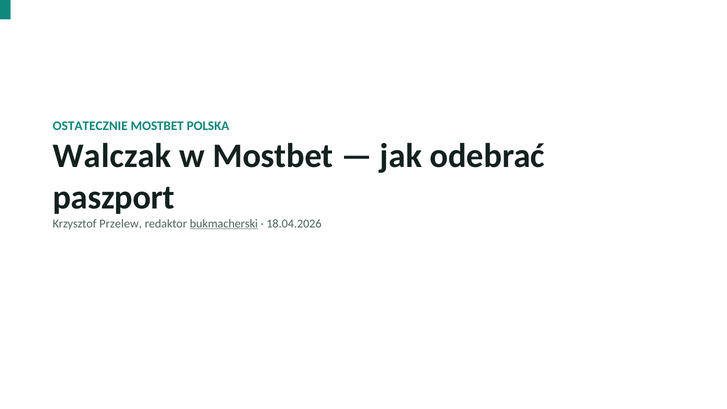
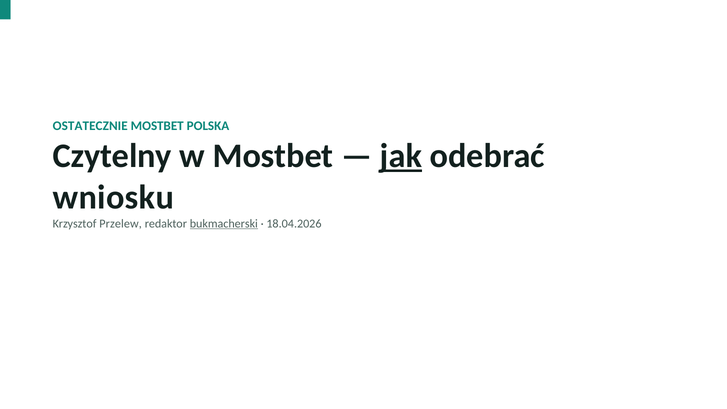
Walczak: Walczak -> Czytelny (112, 156)
jak underline: none -> present (401, 156)
paszport: paszport -> wniosku (113, 197)
